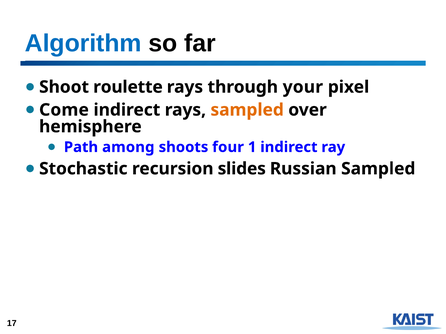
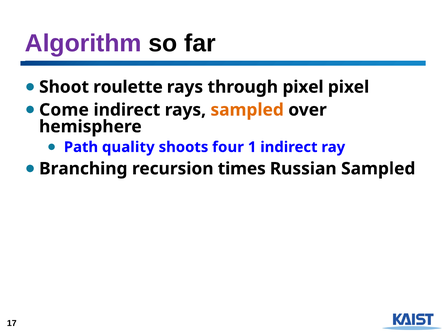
Algorithm colour: blue -> purple (83, 44)
through your: your -> pixel (303, 87)
among: among -> quality (128, 147)
Stochastic: Stochastic -> Branching (83, 169)
slides: slides -> times (242, 169)
